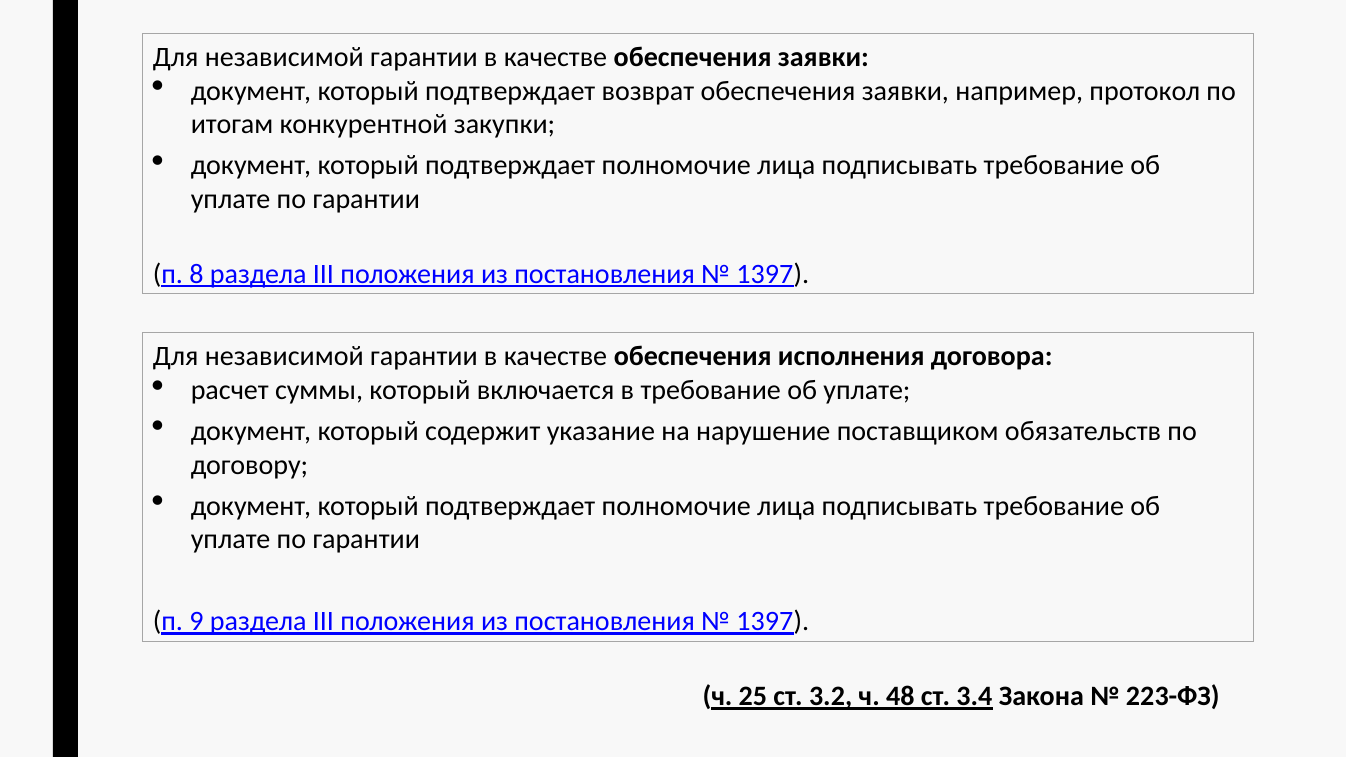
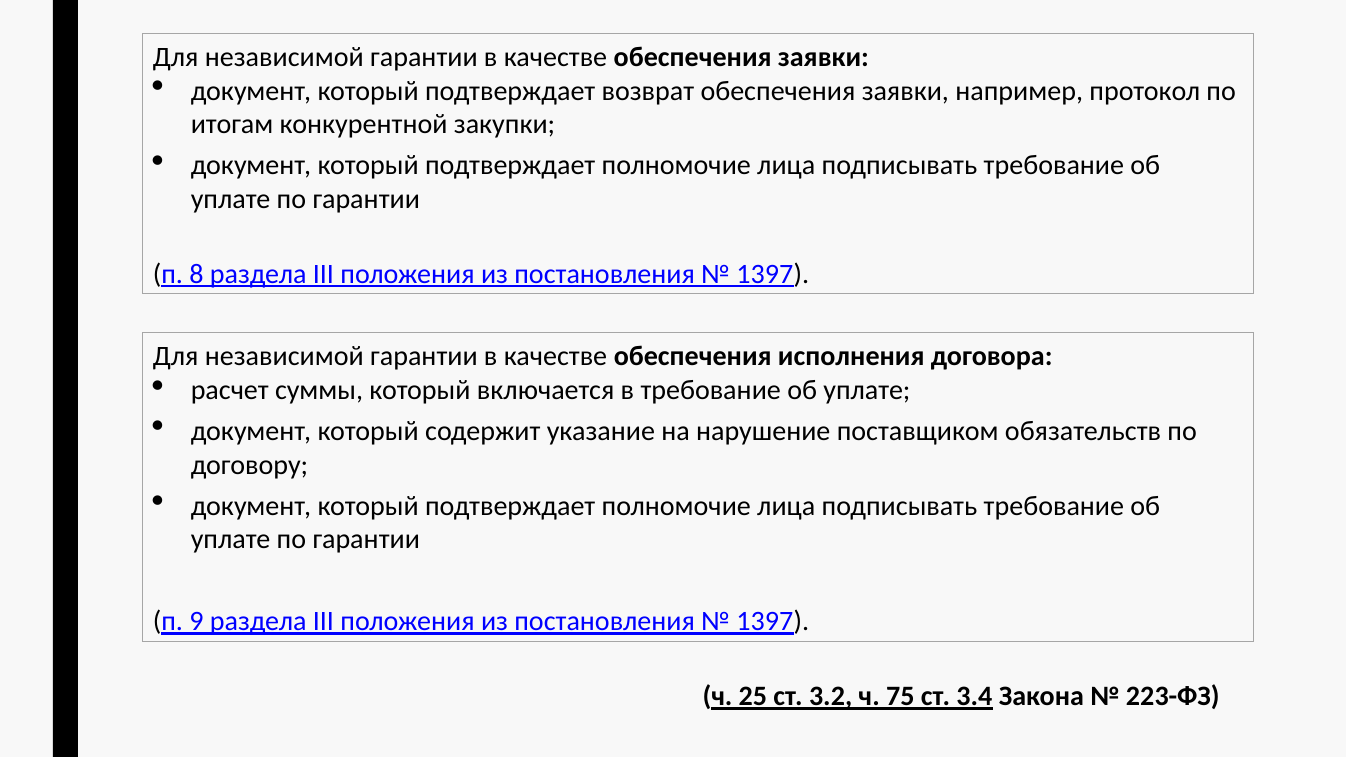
48: 48 -> 75 (900, 697)
